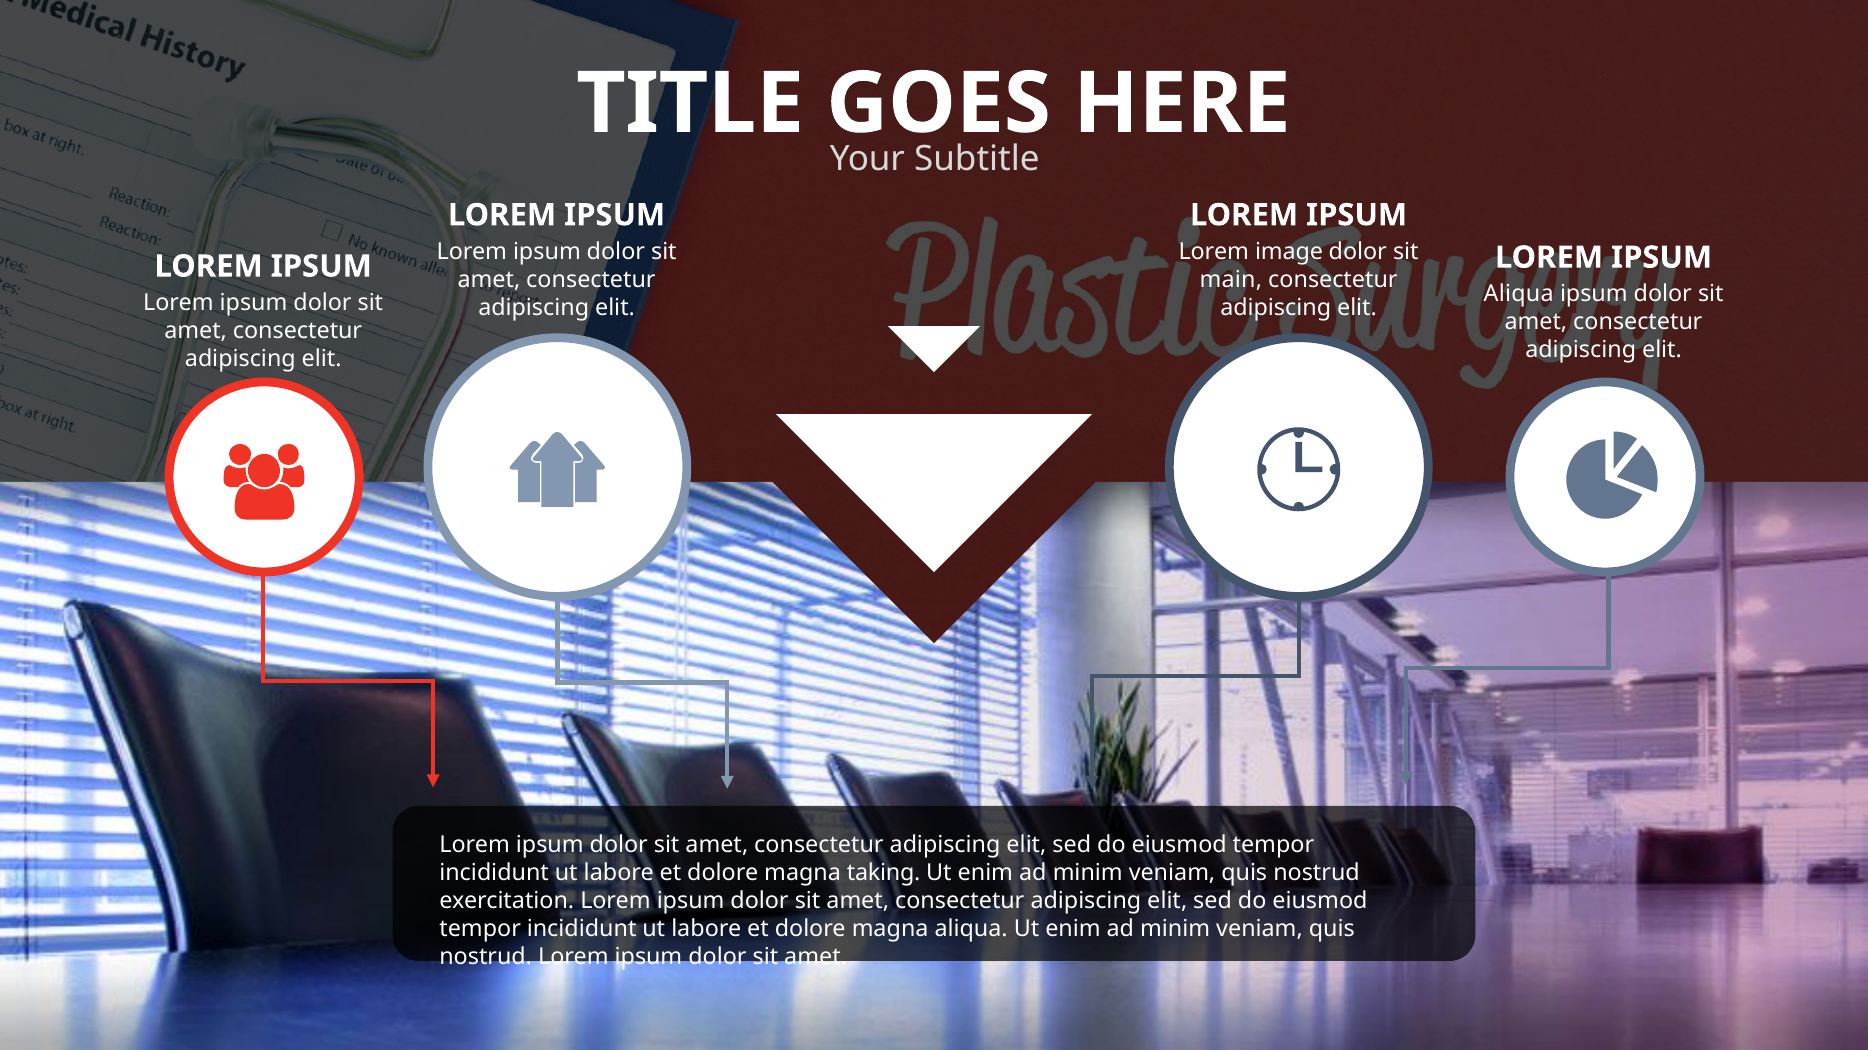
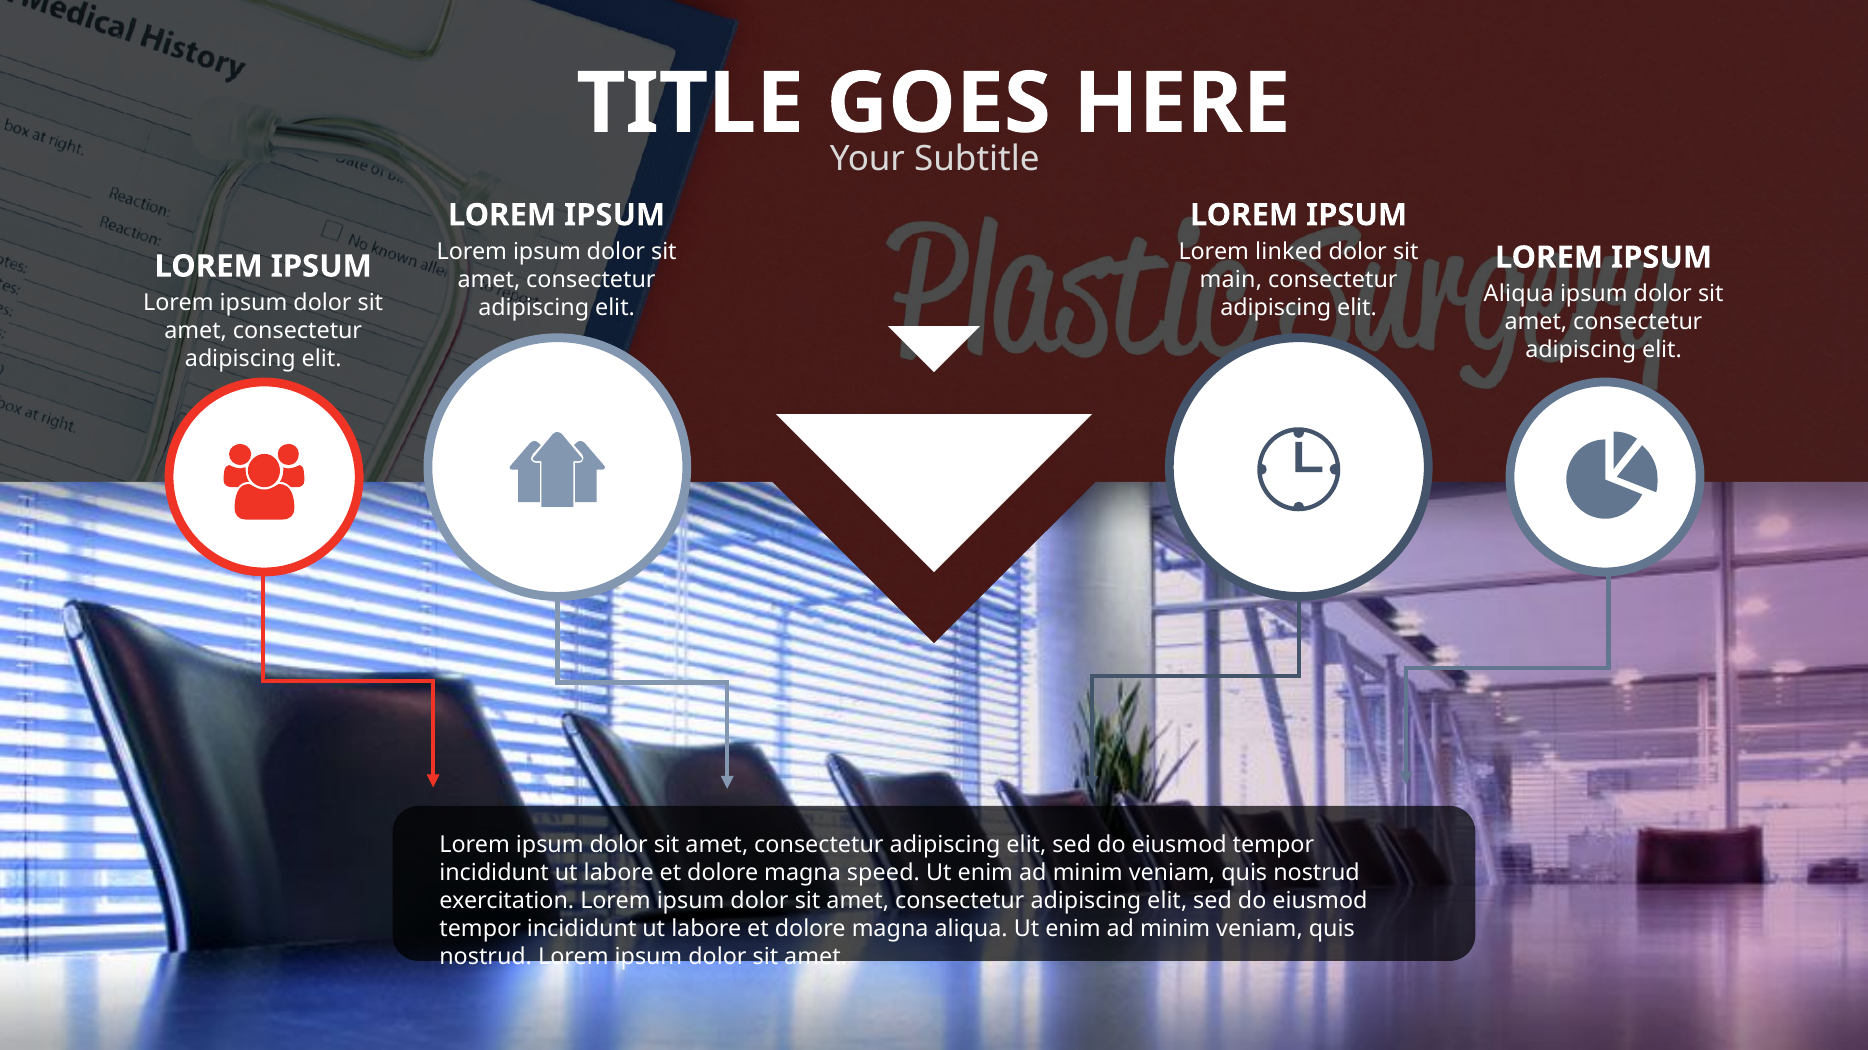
image: image -> linked (1289, 252)
taking: taking -> speed (883, 873)
